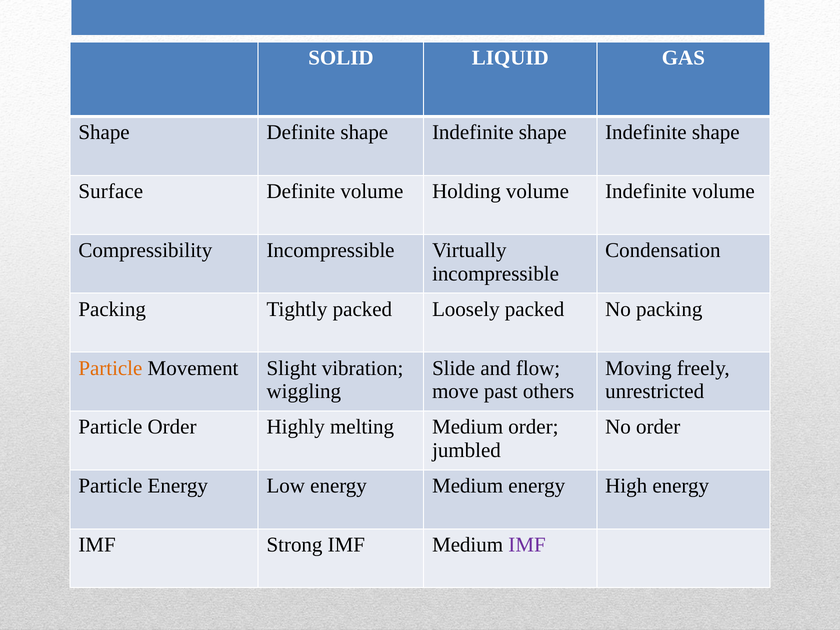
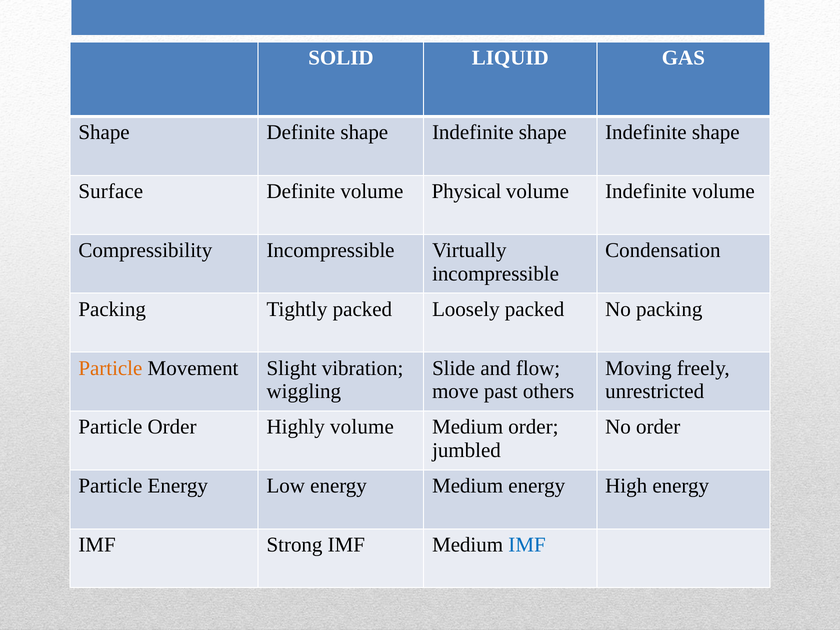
Holding: Holding -> Physical (467, 191)
Highly melting: melting -> volume (362, 427)
IMF colour: purple -> blue (527, 545)
